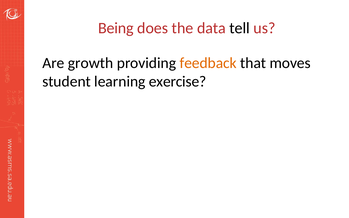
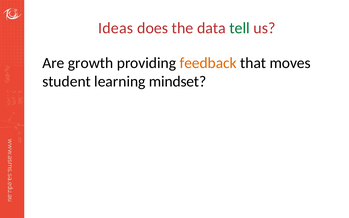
Being: Being -> Ideas (116, 28)
tell colour: black -> green (240, 28)
exercise: exercise -> mindset (178, 82)
